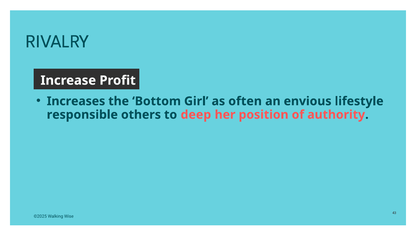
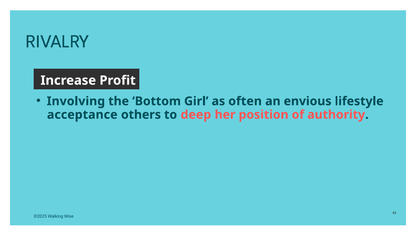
Increases: Increases -> Involving (76, 101)
responsible: responsible -> acceptance (82, 115)
